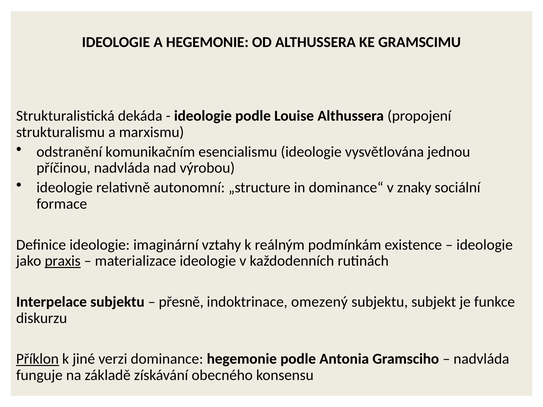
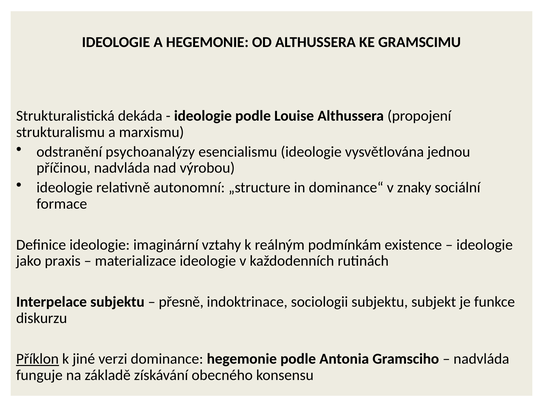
komunikačním: komunikačním -> psychoanalýzy (150, 152)
praxis underline: present -> none (63, 261)
omezený: omezený -> sociologii (320, 302)
